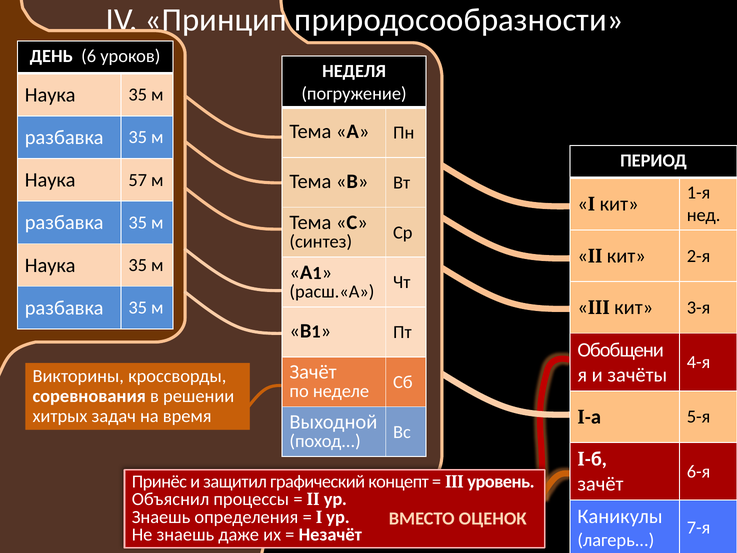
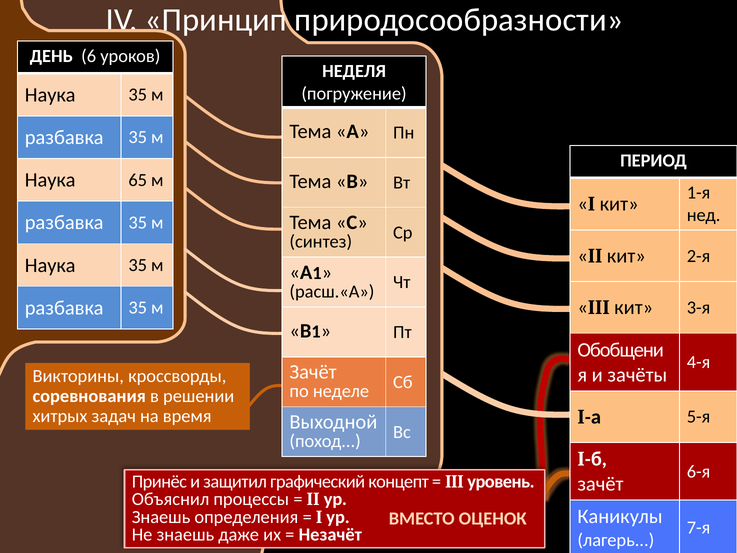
57: 57 -> 65 (138, 180)
